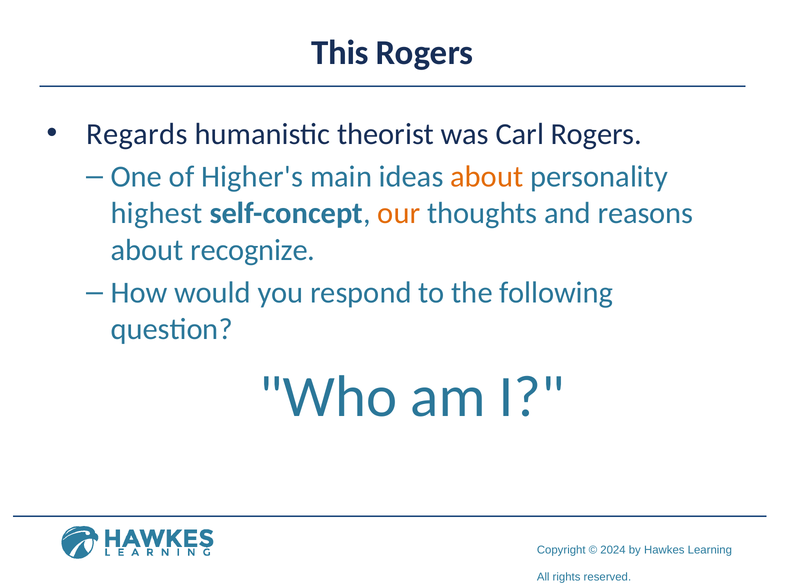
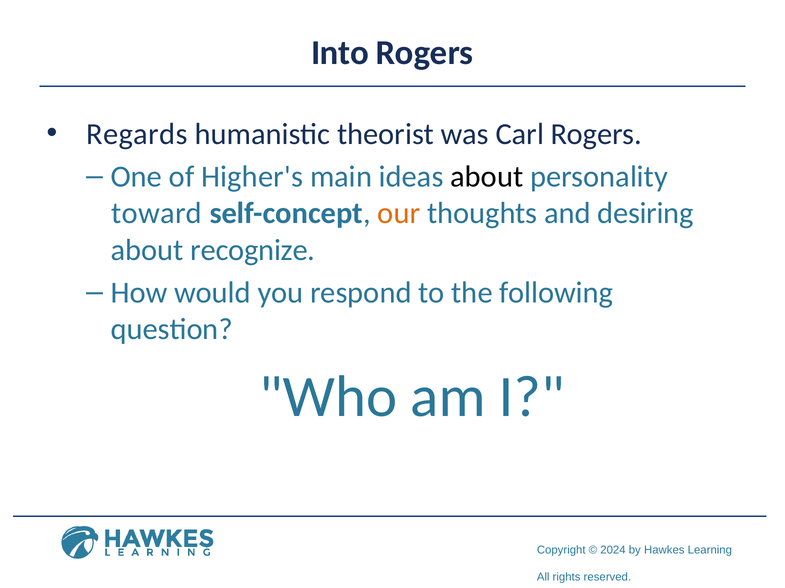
This: This -> Into (340, 53)
about colour: orange -> black (487, 177)
highest: highest -> toward (157, 214)
reasons: reasons -> desiring (645, 214)
